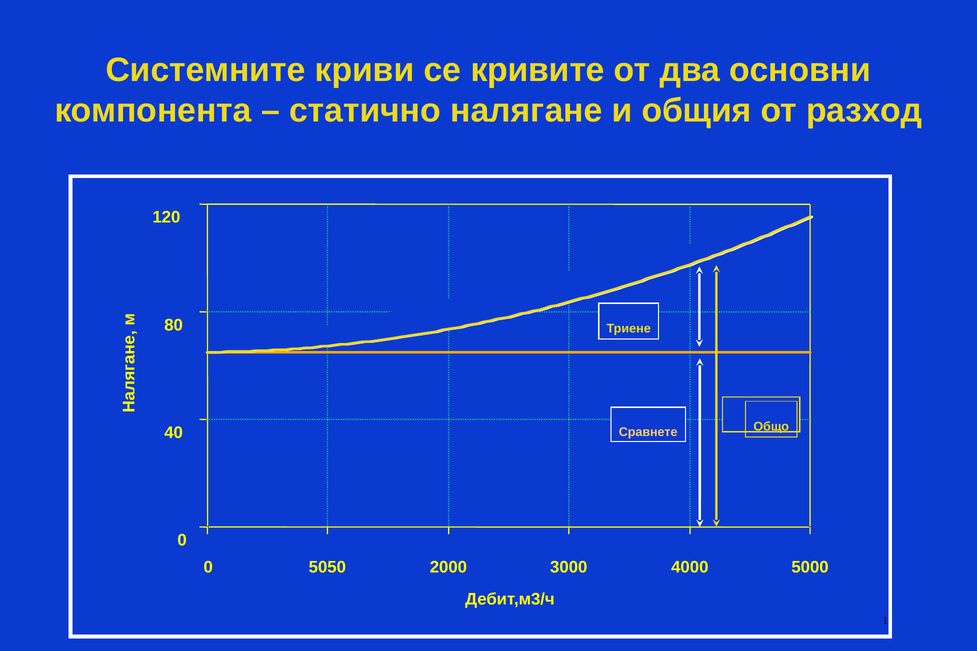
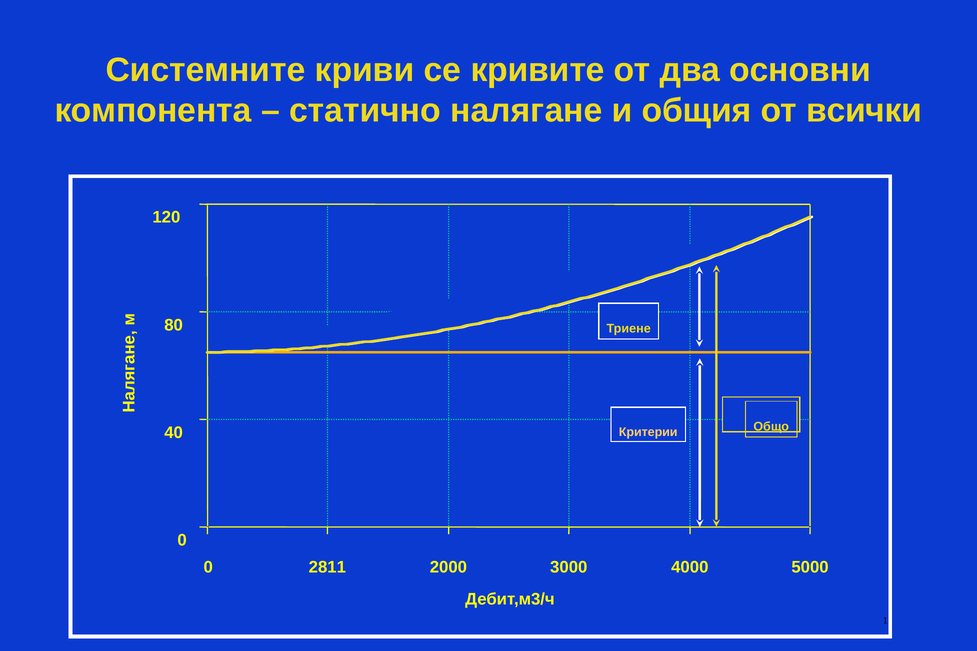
разход: разход -> всички (864, 111)
Сравнете: Сравнете -> Критерии (648, 432)
5050: 5050 -> 2811 (327, 568)
